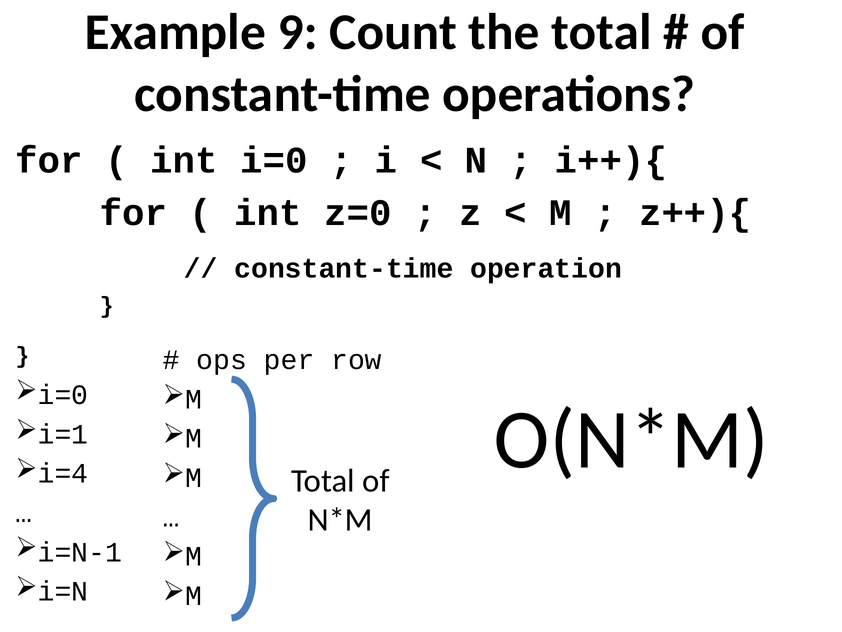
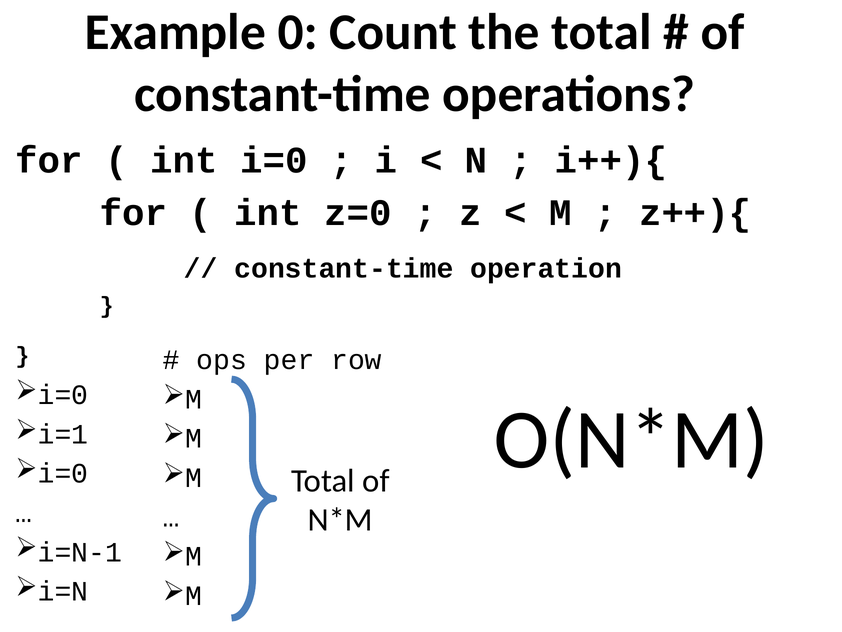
9: 9 -> 0 (298, 32)
i=4: i=4 -> i=0 (63, 473)
